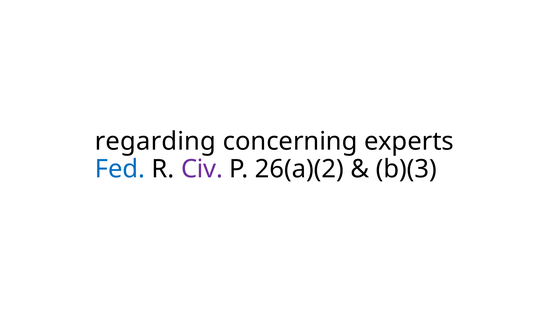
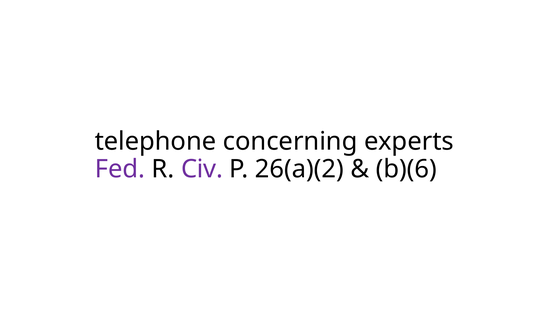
regarding: regarding -> telephone (155, 141)
Fed colour: blue -> purple (120, 169)
b)(3: b)(3 -> b)(6 (406, 169)
